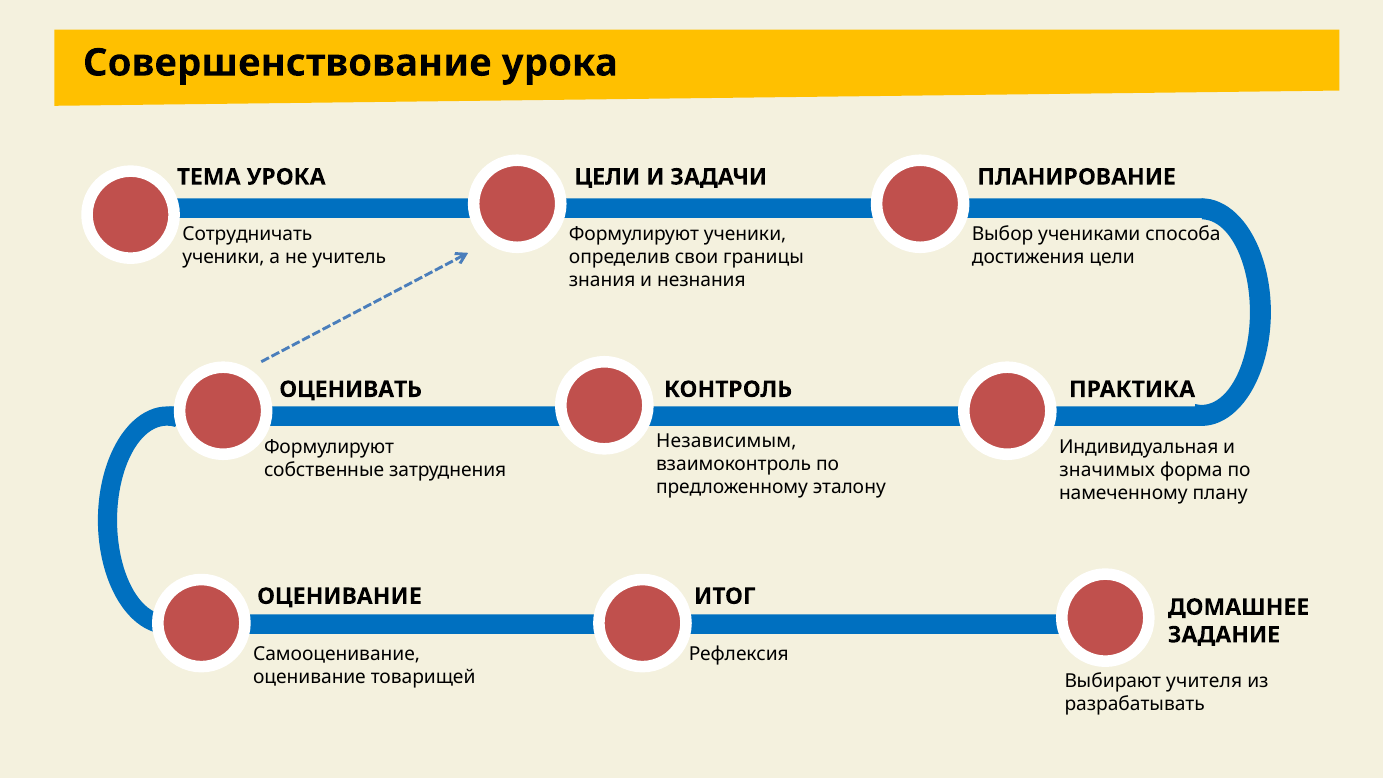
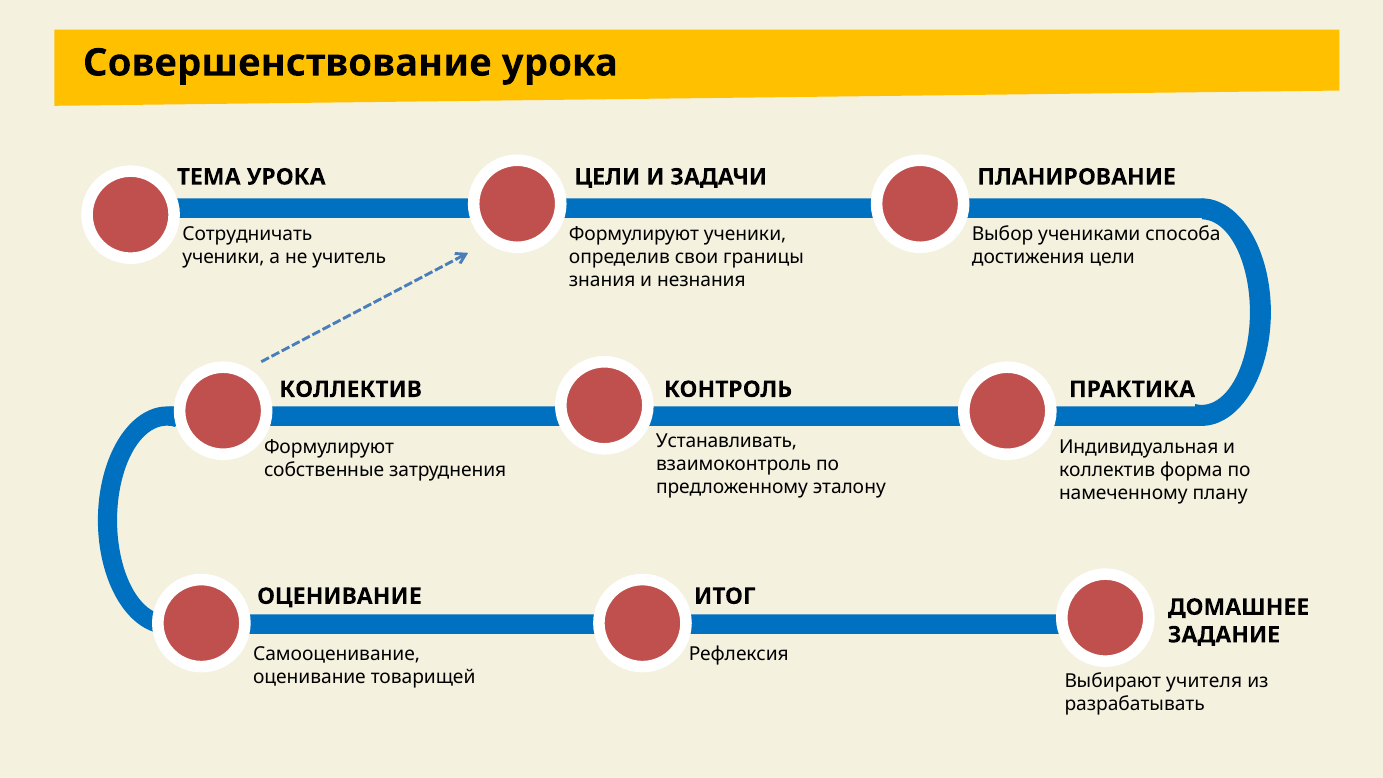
ОЦЕНИВАТЬ: ОЦЕНИВАТЬ -> КОЛЛЕКТИВ (351, 389)
Независимым: Независимым -> Устанавливать (726, 441)
значимых: значимых -> коллектив (1107, 470)
